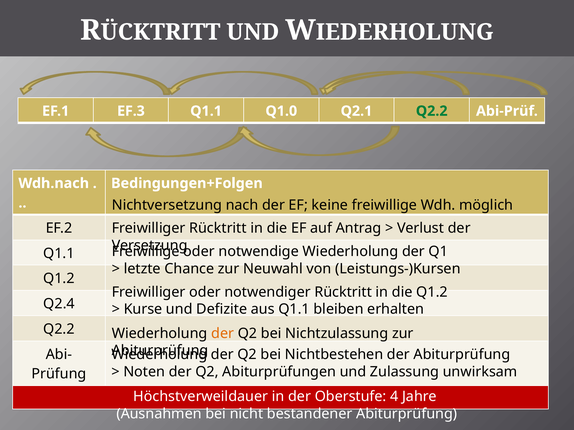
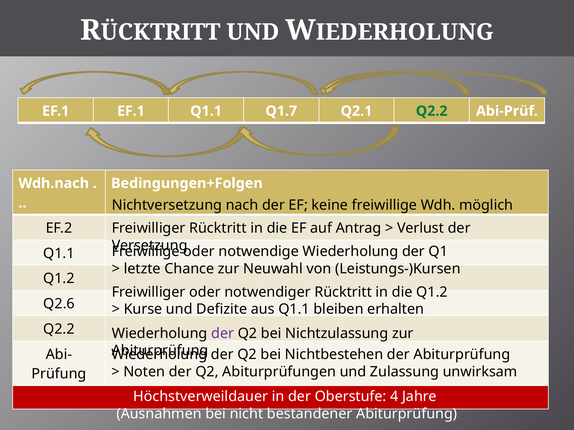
EF.1 EF.3: EF.3 -> EF.1 (131, 111)
Q1.0: Q1.0 -> Q1.7 (281, 111)
Q2.4: Q2.4 -> Q2.6 (59, 304)
der colour: orange -> purple (223, 334)
